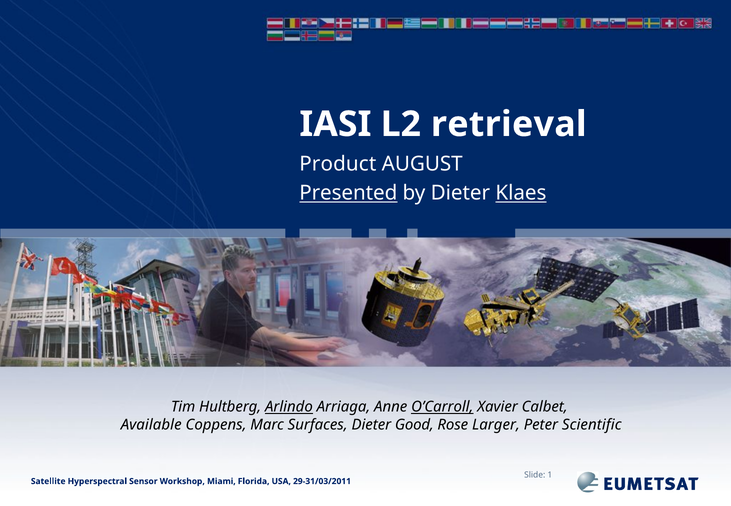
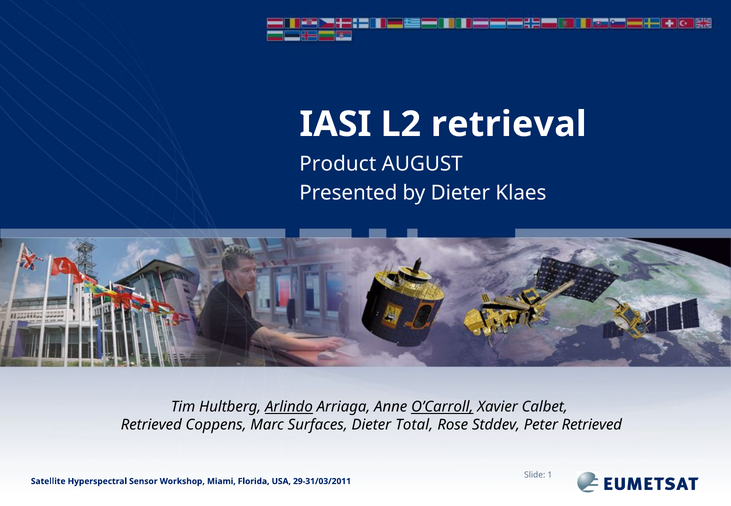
Presented underline: present -> none (348, 193)
Klaes underline: present -> none (521, 193)
Available: Available -> Retrieved (151, 425)
Good: Good -> Total (414, 425)
Larger: Larger -> Stddev (496, 425)
Peter Scientific: Scientific -> Retrieved (592, 425)
